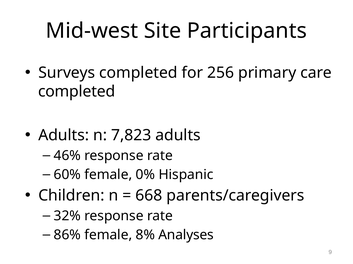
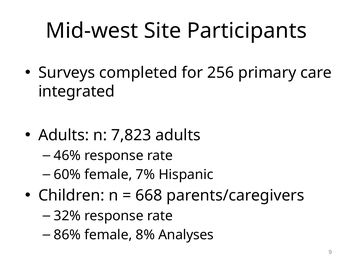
completed: completed -> integrated (77, 92)
0%: 0% -> 7% (145, 175)
